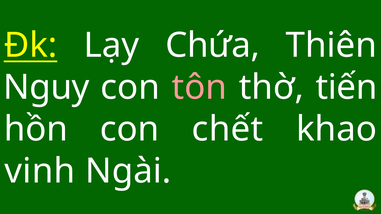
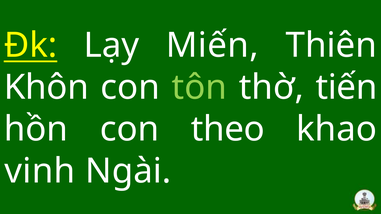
Chứa: Chứa -> Miến (212, 46)
Nguy: Nguy -> Khôn (46, 87)
tôn colour: pink -> light green (199, 87)
chết: chết -> theo (228, 129)
